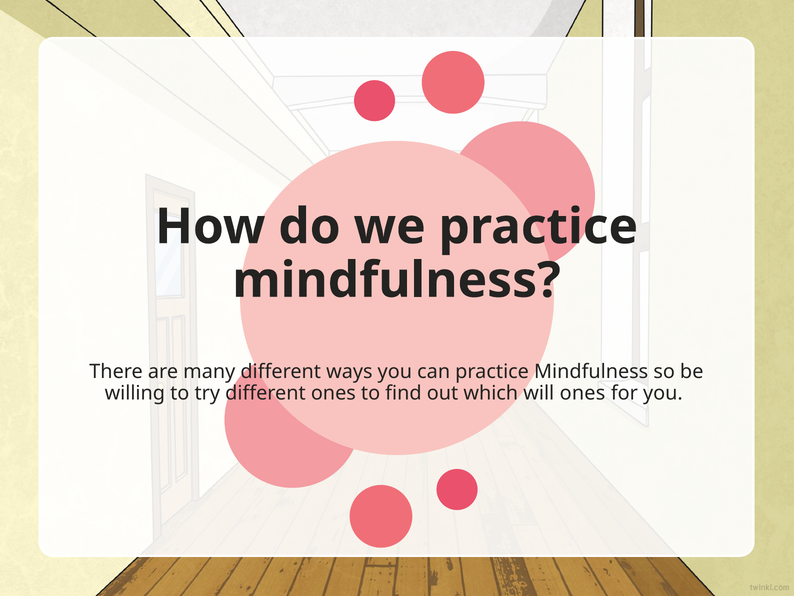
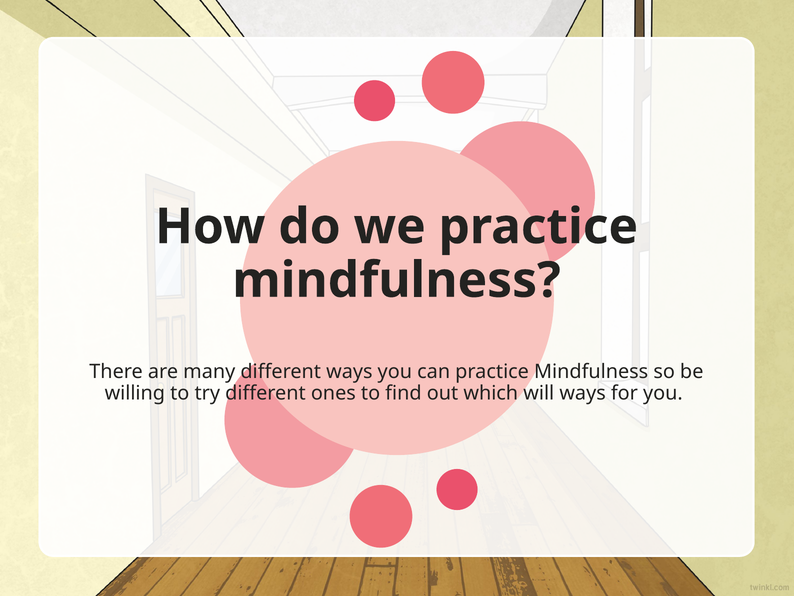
will ones: ones -> ways (583, 393)
